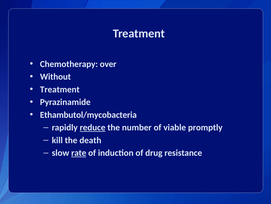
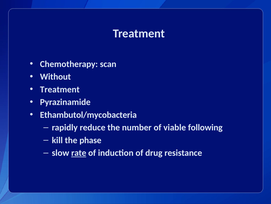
over: over -> scan (108, 64)
reduce underline: present -> none (93, 127)
promptly: promptly -> following (205, 127)
death: death -> phase (90, 140)
